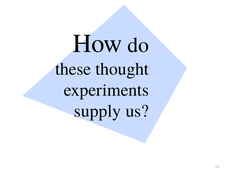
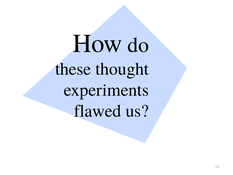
supply: supply -> flawed (98, 111)
